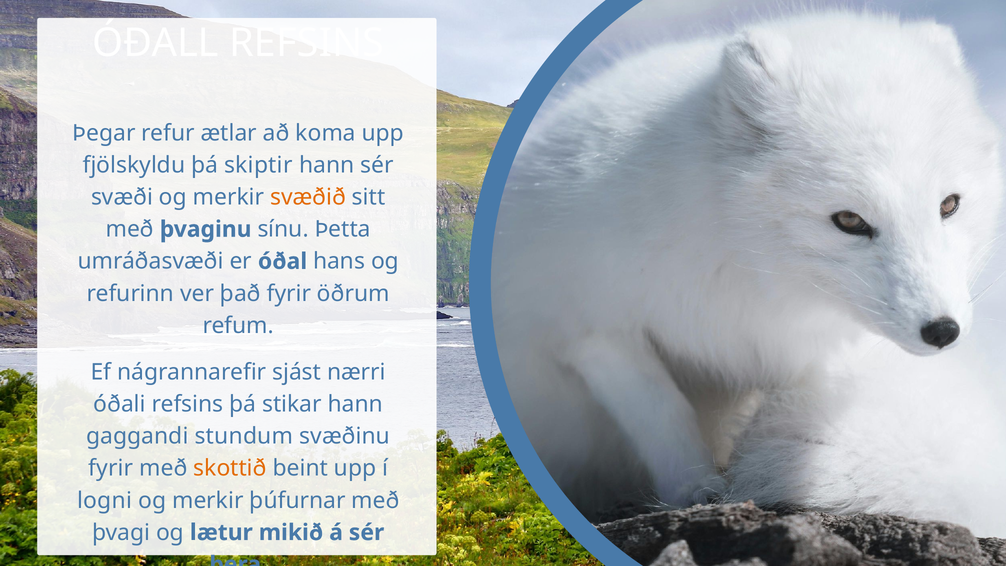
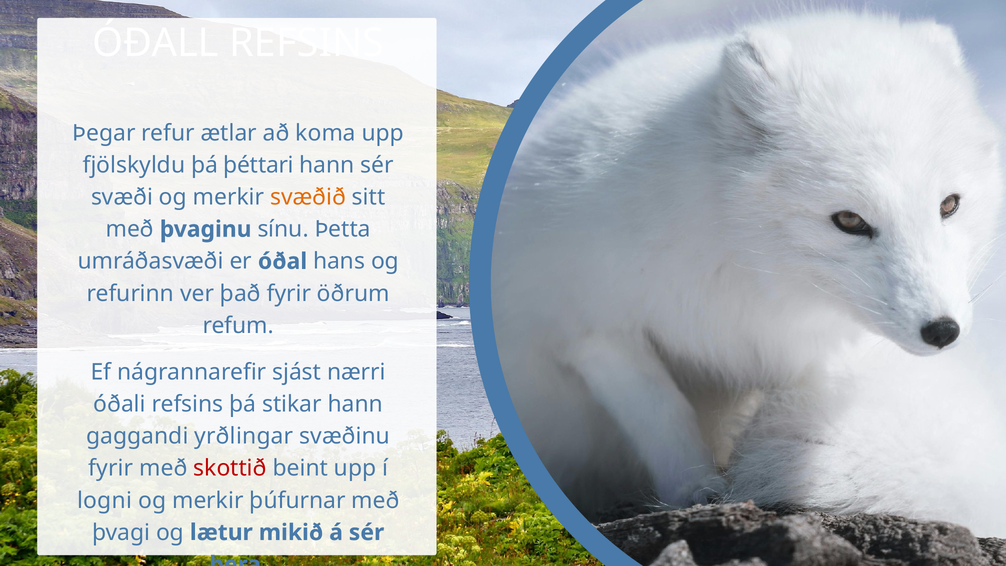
skiptir: skiptir -> þéttari (259, 165)
stundum: stundum -> yrðlingar (244, 436)
skottið colour: orange -> red (230, 468)
